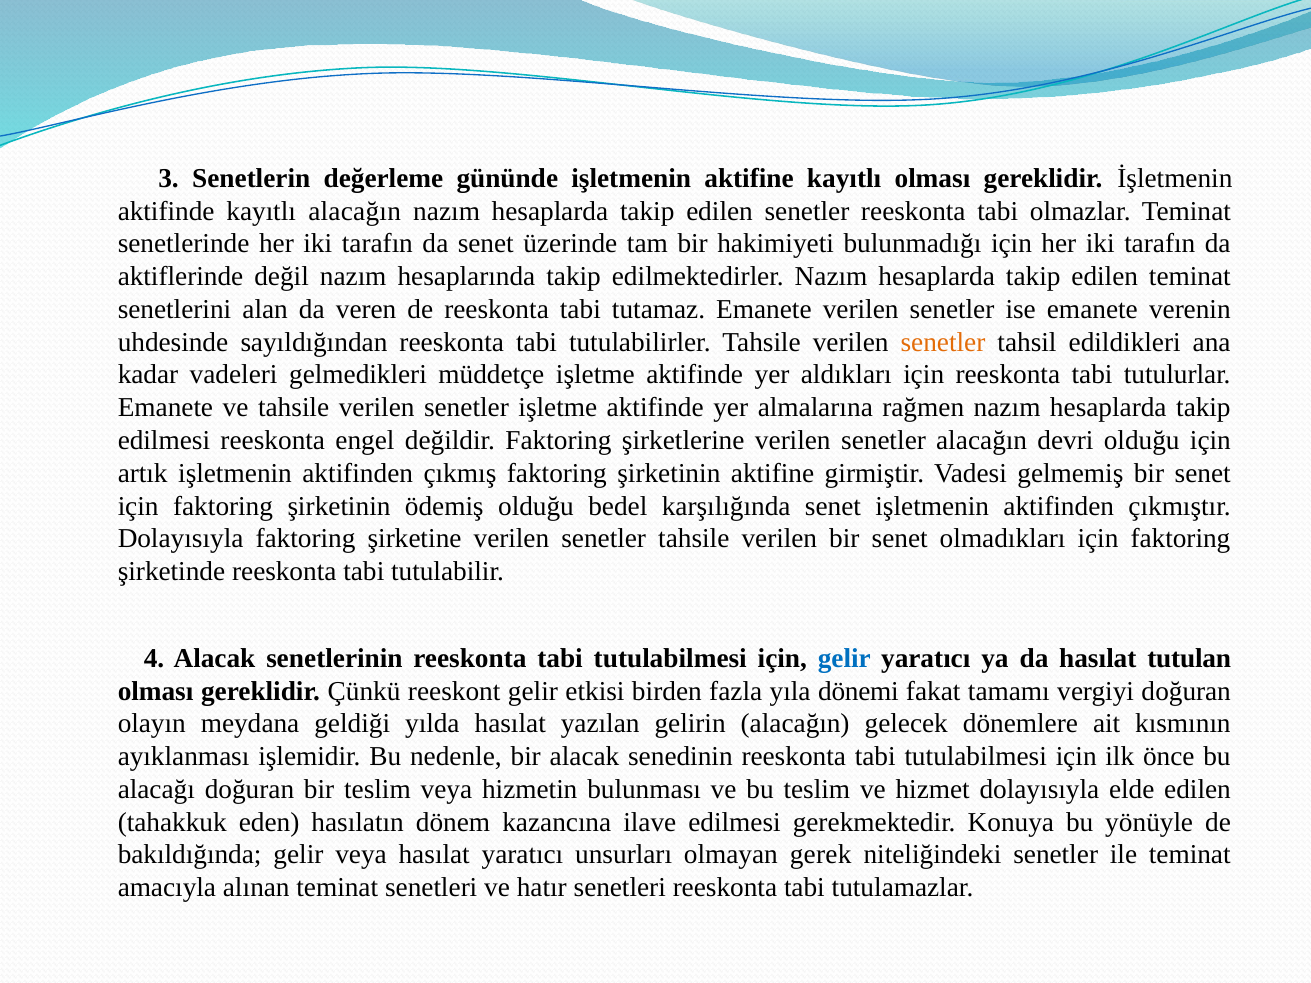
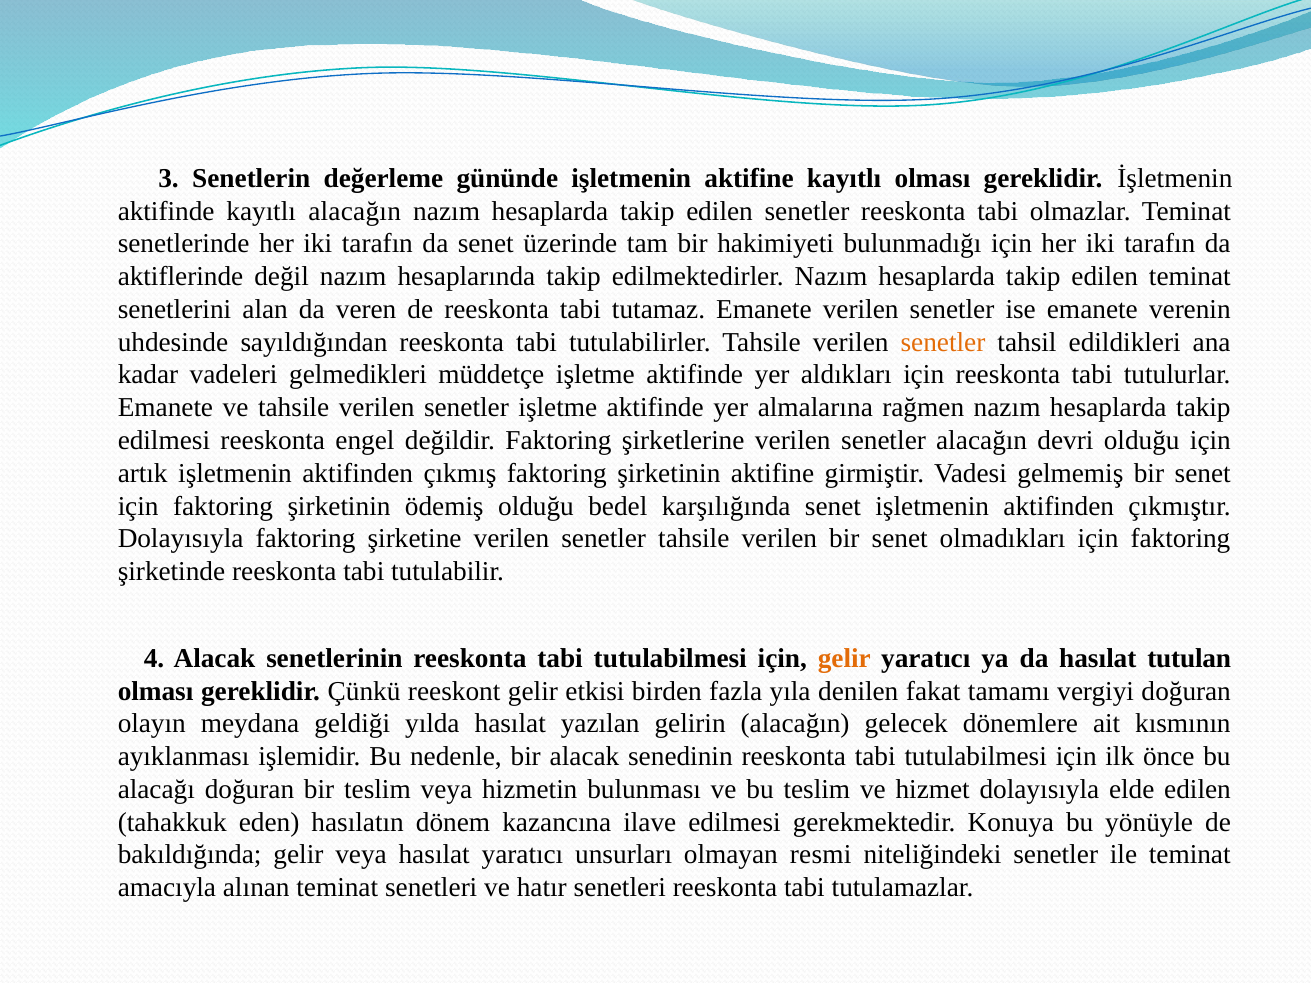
gelir colour: blue -> orange (844, 658)
dönemi: dönemi -> denilen (858, 691)
gerek: gerek -> resmi (821, 855)
